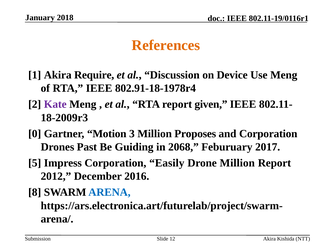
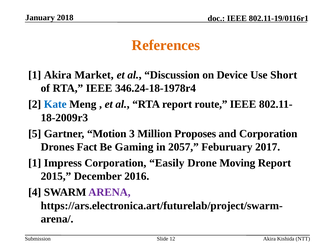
Require: Require -> Market (94, 75)
Use Meng: Meng -> Short (284, 75)
802.91-18-1978r4: 802.91-18-1978r4 -> 346.24-18-1978r4 (155, 88)
Kate colour: purple -> blue (55, 104)
given: given -> route (211, 104)
0: 0 -> 5 (35, 134)
Past: Past -> Fact (87, 147)
Guiding: Guiding -> Gaming (134, 147)
2068: 2068 -> 2057 (183, 147)
5: 5 -> 1 (35, 163)
Drone Million: Million -> Moving (237, 163)
2012: 2012 -> 2015 (56, 176)
8: 8 -> 4 (35, 192)
ARENA colour: blue -> purple (109, 192)
